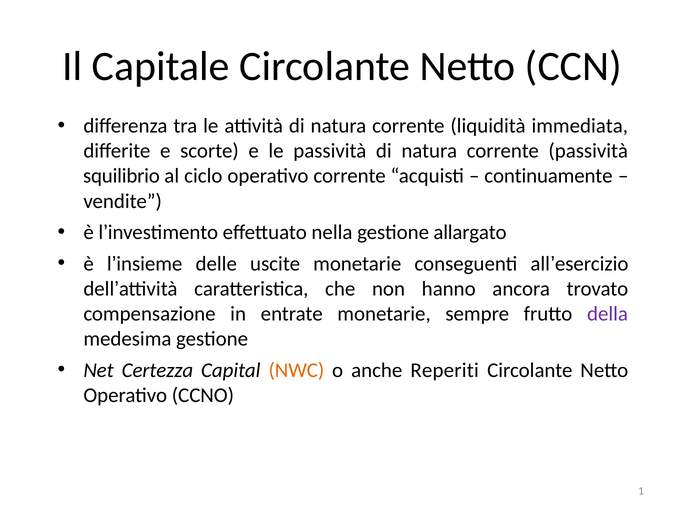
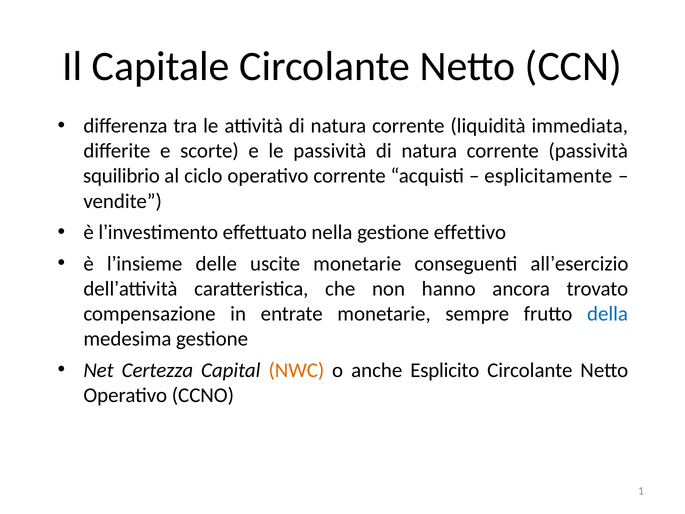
continuamente: continuamente -> esplicitamente (548, 176)
allargato: allargato -> effettivo (470, 232)
della colour: purple -> blue (608, 314)
Reperiti: Reperiti -> Esplicito (445, 370)
